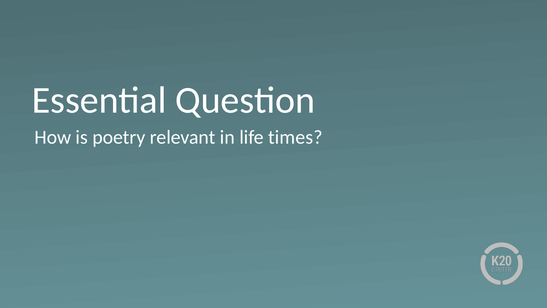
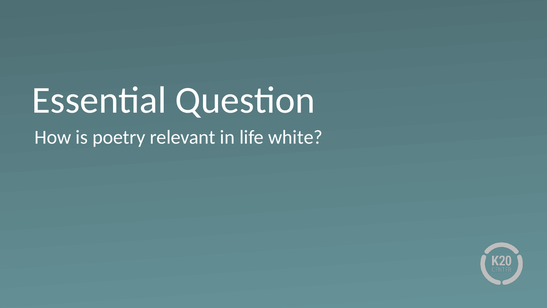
times: times -> white (295, 137)
